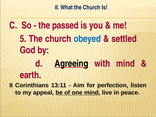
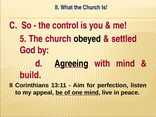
passed: passed -> control (65, 25)
obeyed colour: blue -> black (87, 39)
earth: earth -> build (30, 75)
